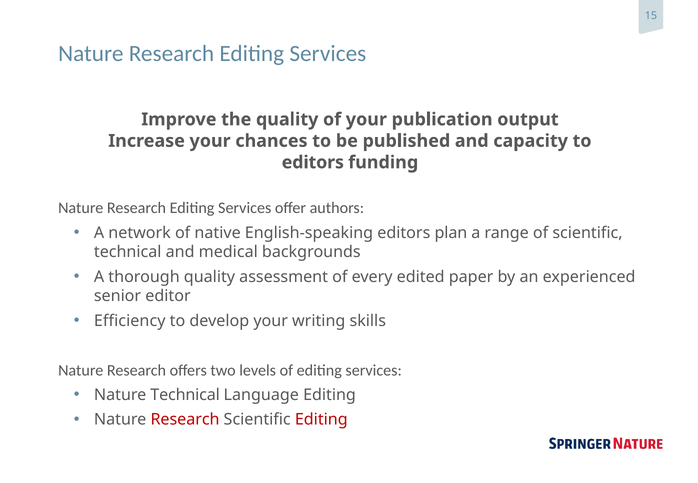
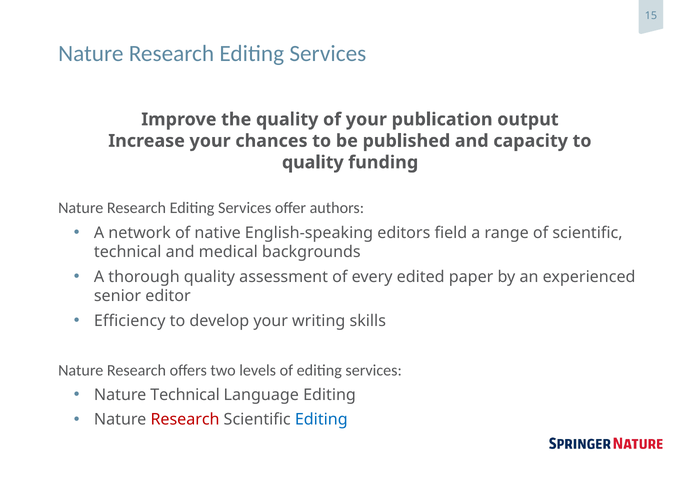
editors: editors -> quality (313, 162)
plan: plan -> field (451, 233)
Editing colour: red -> blue (321, 420)
